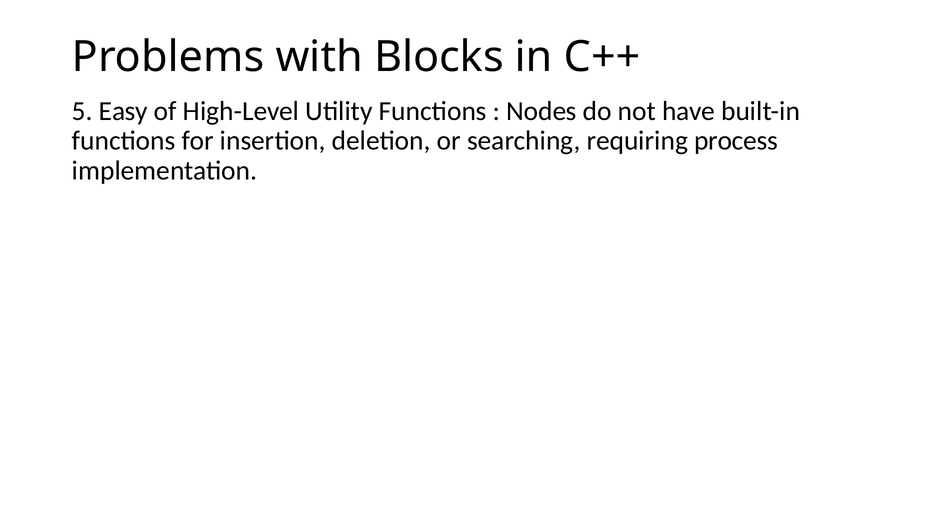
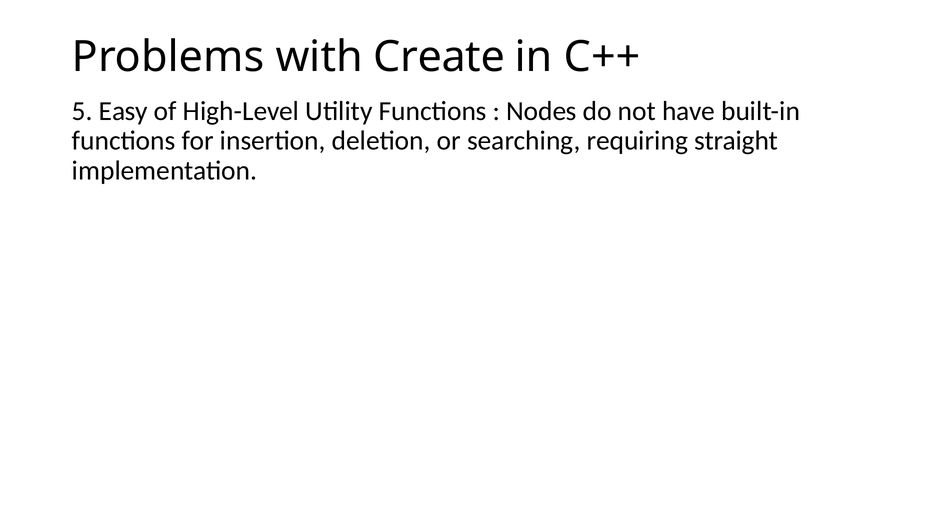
Blocks: Blocks -> Create (439, 57)
process: process -> straight (736, 141)
